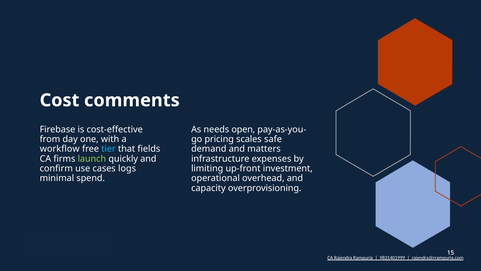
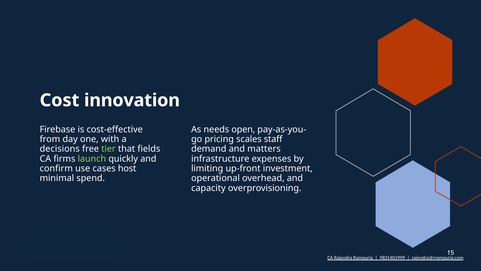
comments: comments -> innovation (132, 100)
safe: safe -> staff (273, 139)
workflow: workflow -> decisions (60, 149)
tier colour: light blue -> light green (108, 149)
logs: logs -> host (127, 168)
